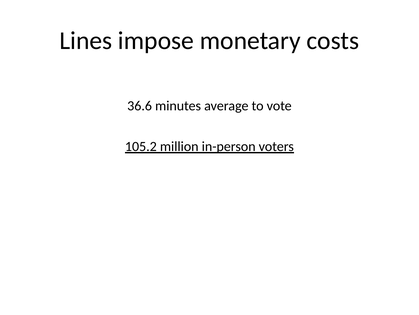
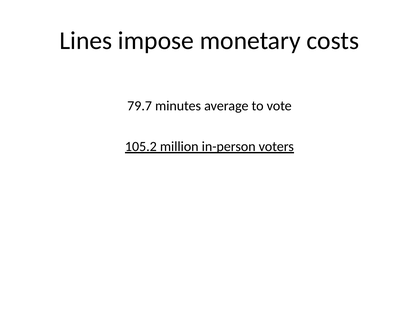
36.6: 36.6 -> 79.7 (140, 106)
